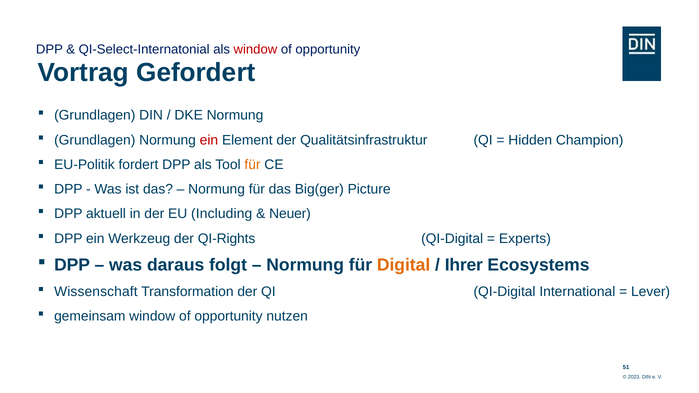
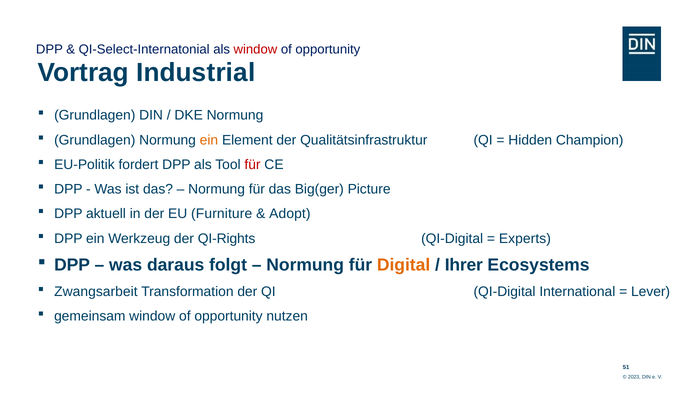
Gefordert: Gefordert -> Industrial (196, 72)
ein colour: red -> orange (209, 140)
für colour: orange -> red (253, 165)
Including: Including -> Furniture (222, 214)
Neuer: Neuer -> Adopt (290, 214)
Wissenschaft: Wissenschaft -> Zwangsarbeit (96, 292)
